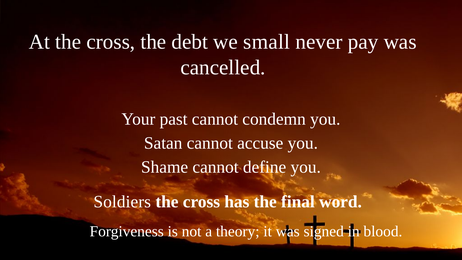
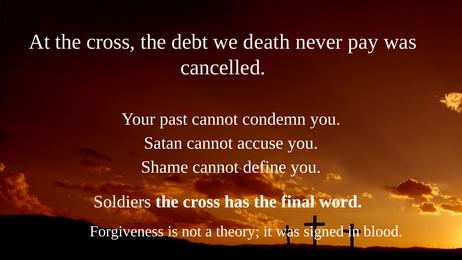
small: small -> death (267, 42)
